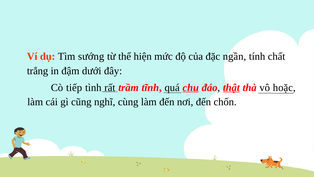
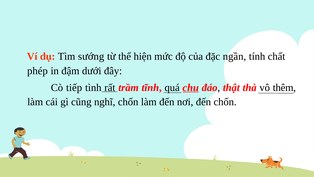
trắng: trắng -> phép (37, 71)
thật underline: present -> none (231, 87)
hoặc: hoặc -> thêm (284, 87)
nghĩ cùng: cùng -> chốn (128, 102)
